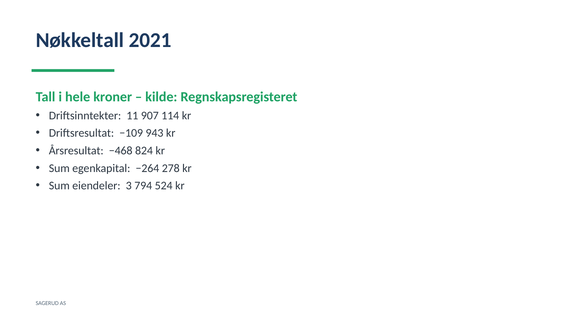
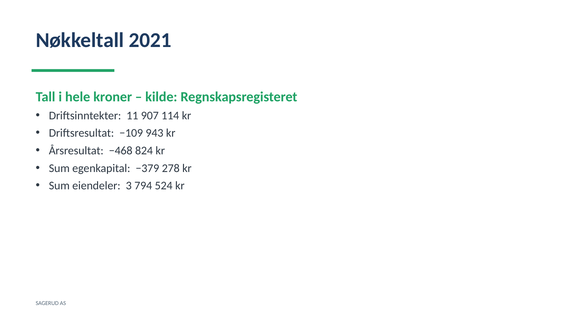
−264: −264 -> −379 (147, 168)
